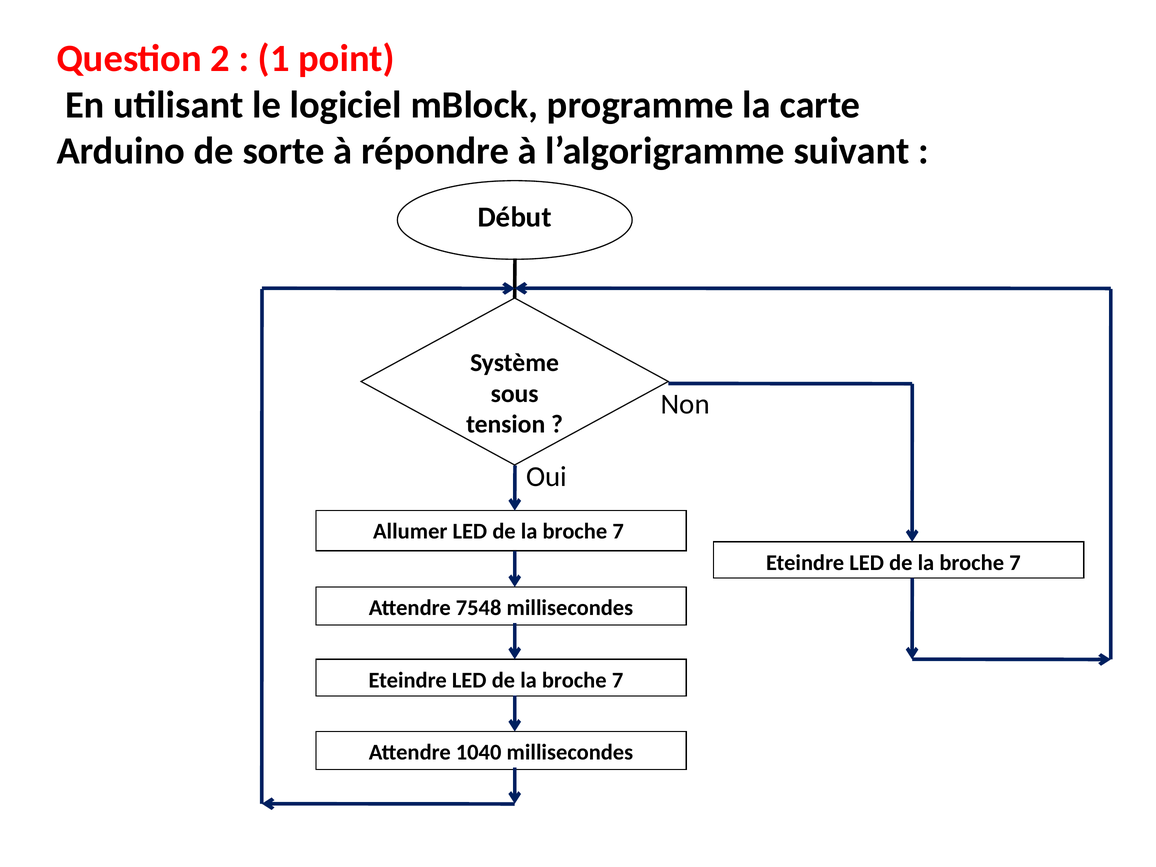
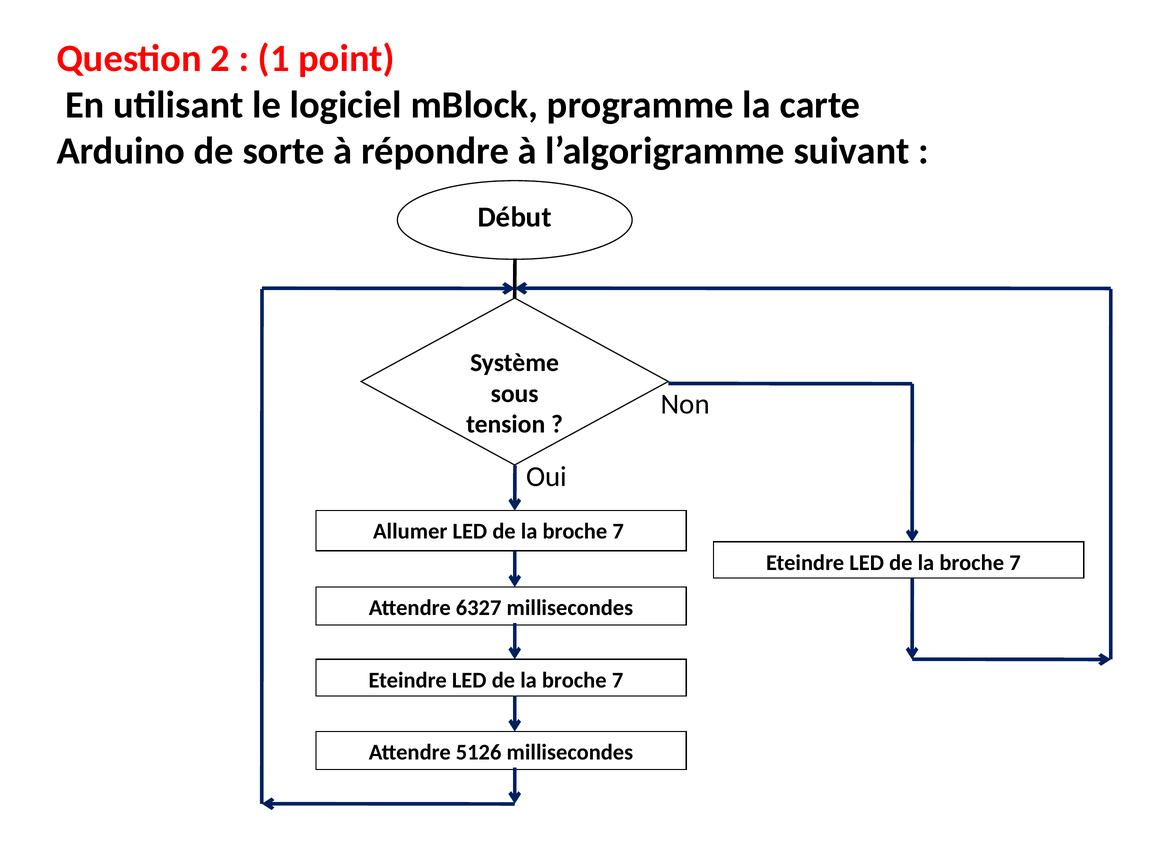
7548: 7548 -> 6327 (479, 608)
1040: 1040 -> 5126 (479, 752)
